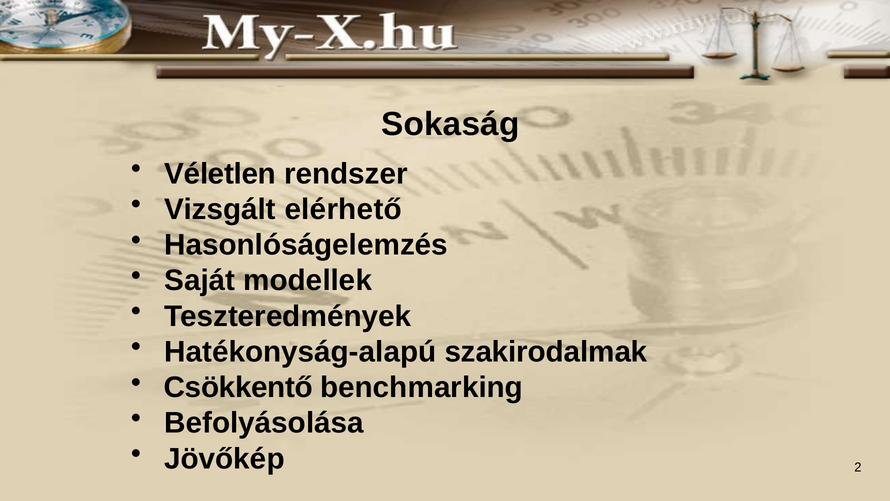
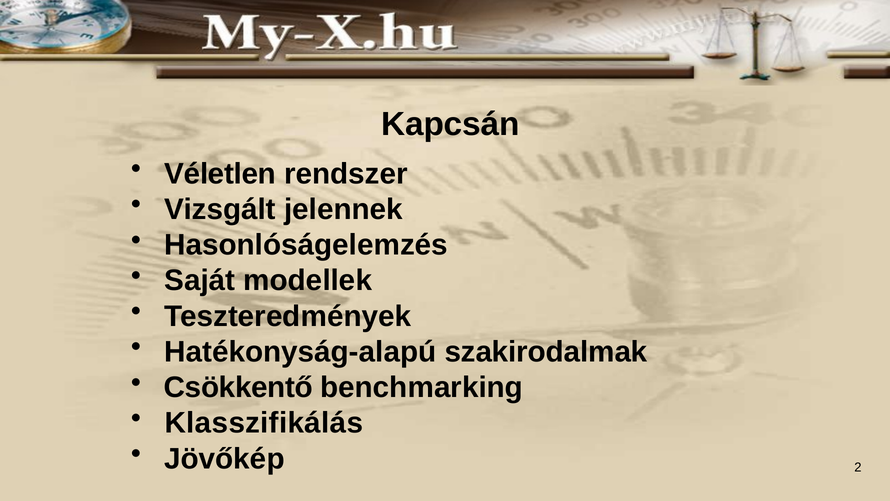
Sokaság: Sokaság -> Kapcsán (451, 124)
elérhető: elérhető -> jelennek (343, 209)
Befolyásolása: Befolyásolása -> Klasszifikálás (264, 423)
